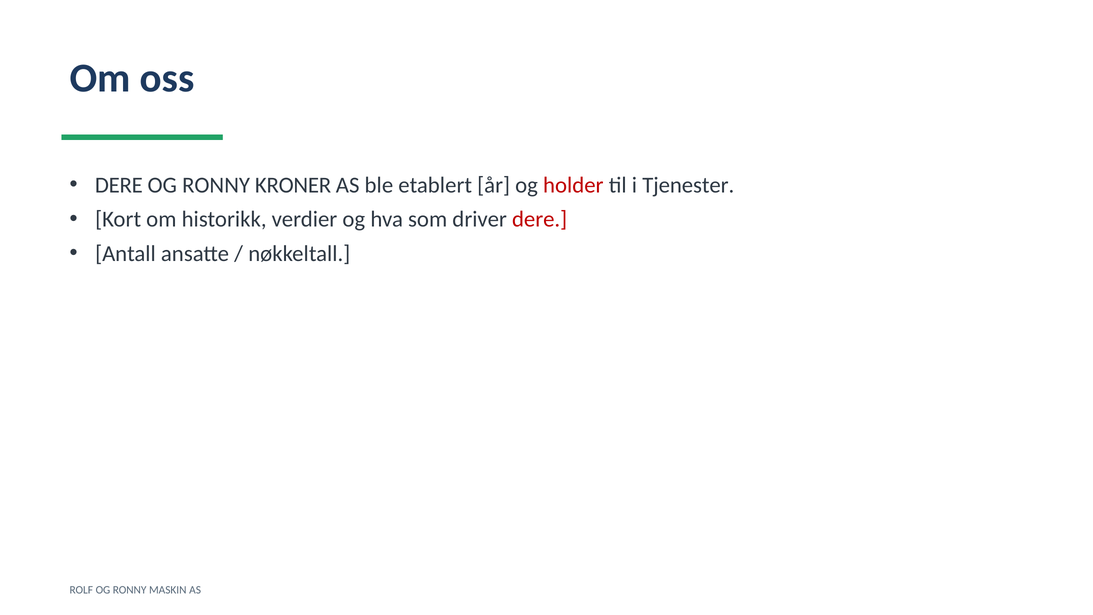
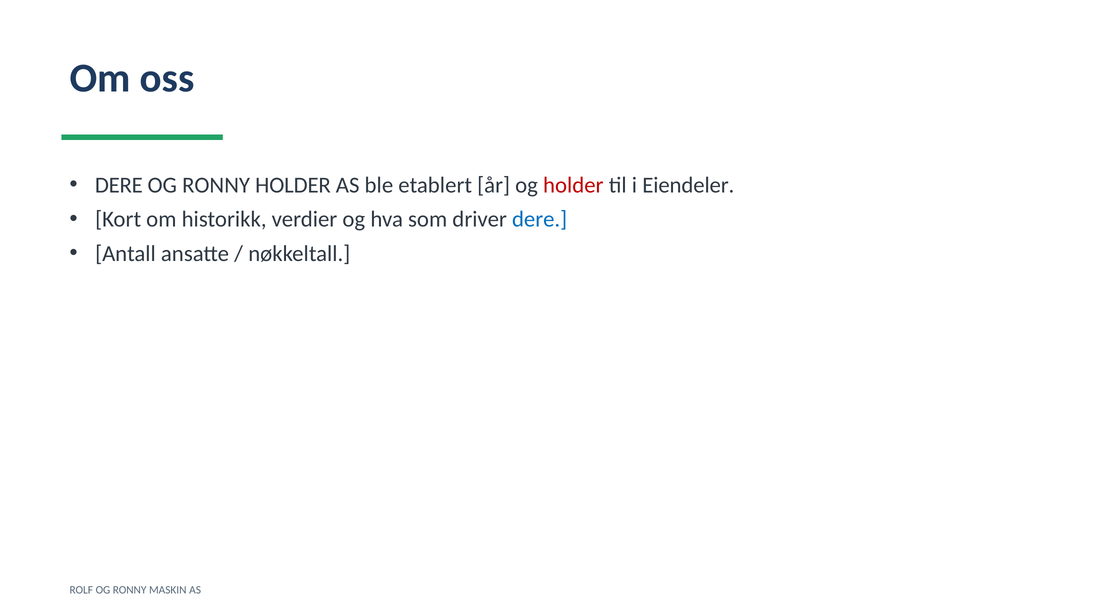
RONNY KRONER: KRONER -> HOLDER (293, 185)
Tjenester: Tjenester -> Eiendeler (688, 185)
dere colour: red -> blue (540, 219)
